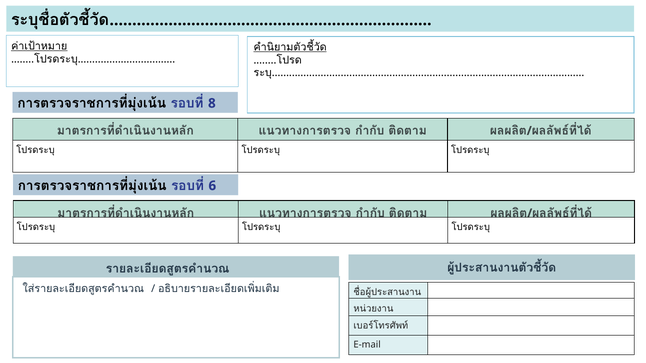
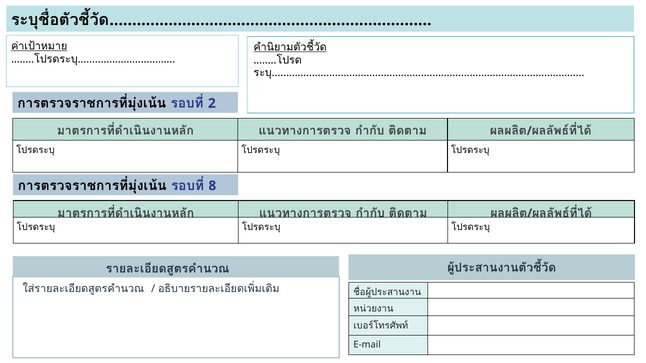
8: 8 -> 2 (212, 103)
6: 6 -> 8 (212, 186)
